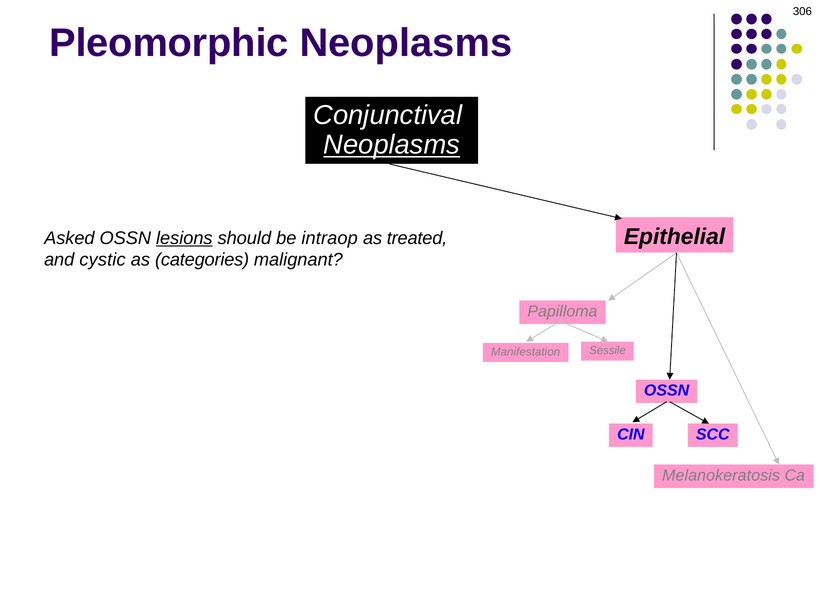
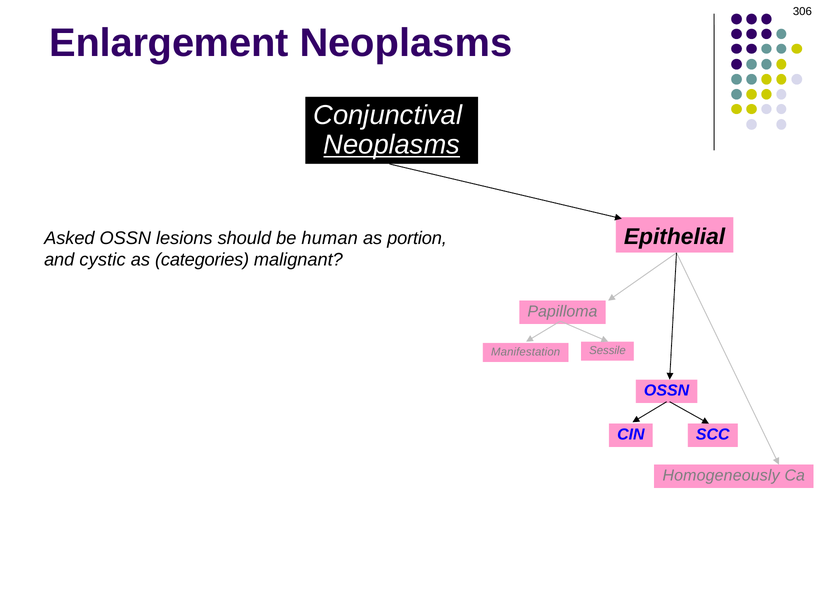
Pleomorphic: Pleomorphic -> Enlargement (169, 43)
lesions underline: present -> none (184, 238)
intraop: intraop -> human (330, 238)
treated: treated -> portion (417, 238)
Melanokeratosis: Melanokeratosis -> Homogeneously (721, 476)
